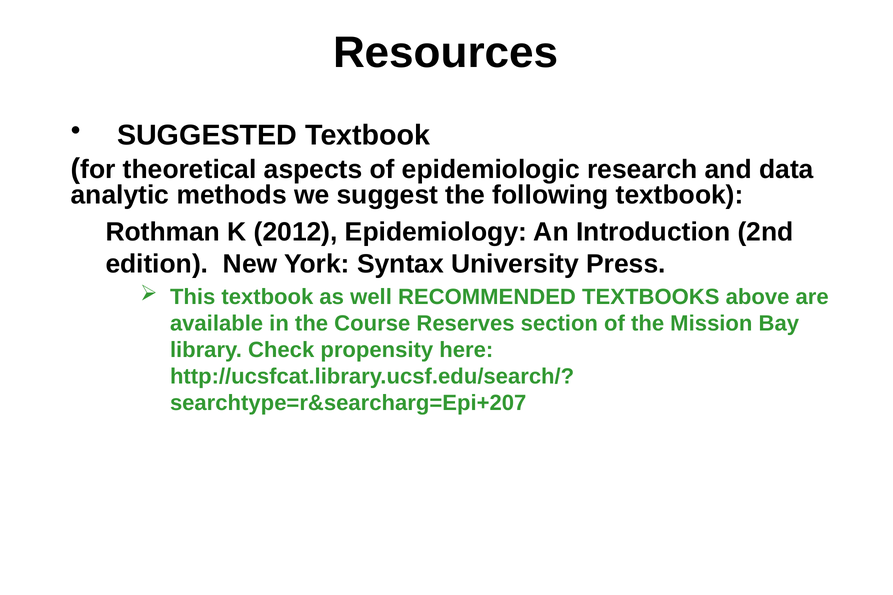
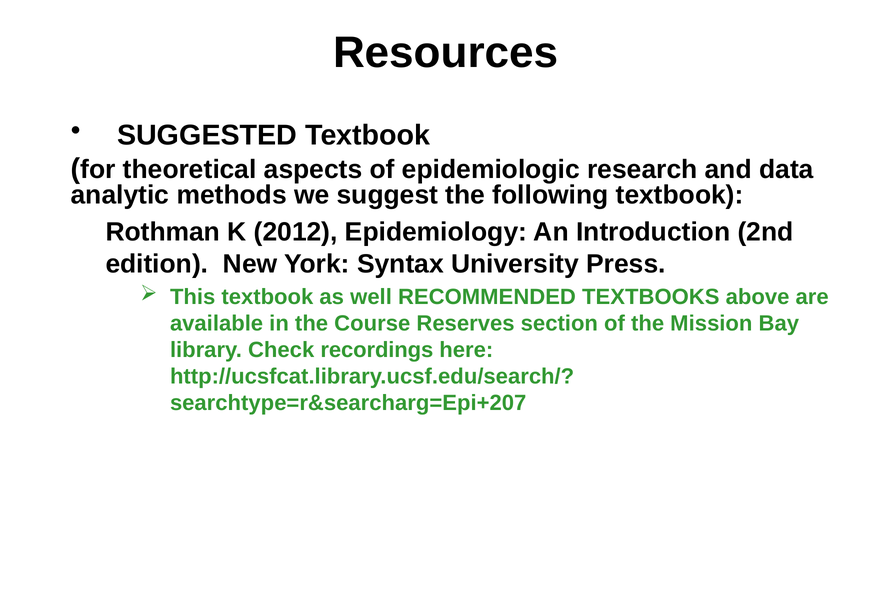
propensity: propensity -> recordings (377, 350)
